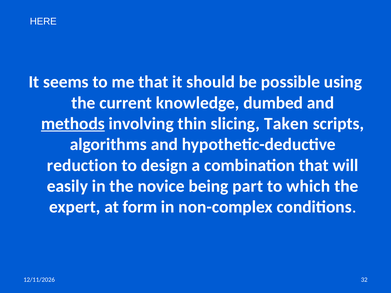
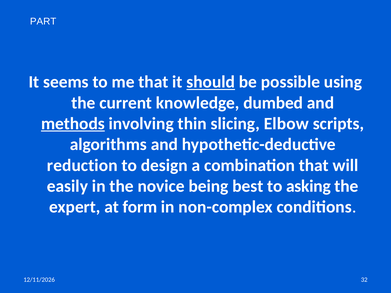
HERE: HERE -> PART (43, 21)
should underline: none -> present (211, 82)
Taken: Taken -> Elbow (286, 124)
part: part -> best (248, 186)
which: which -> asking (308, 186)
